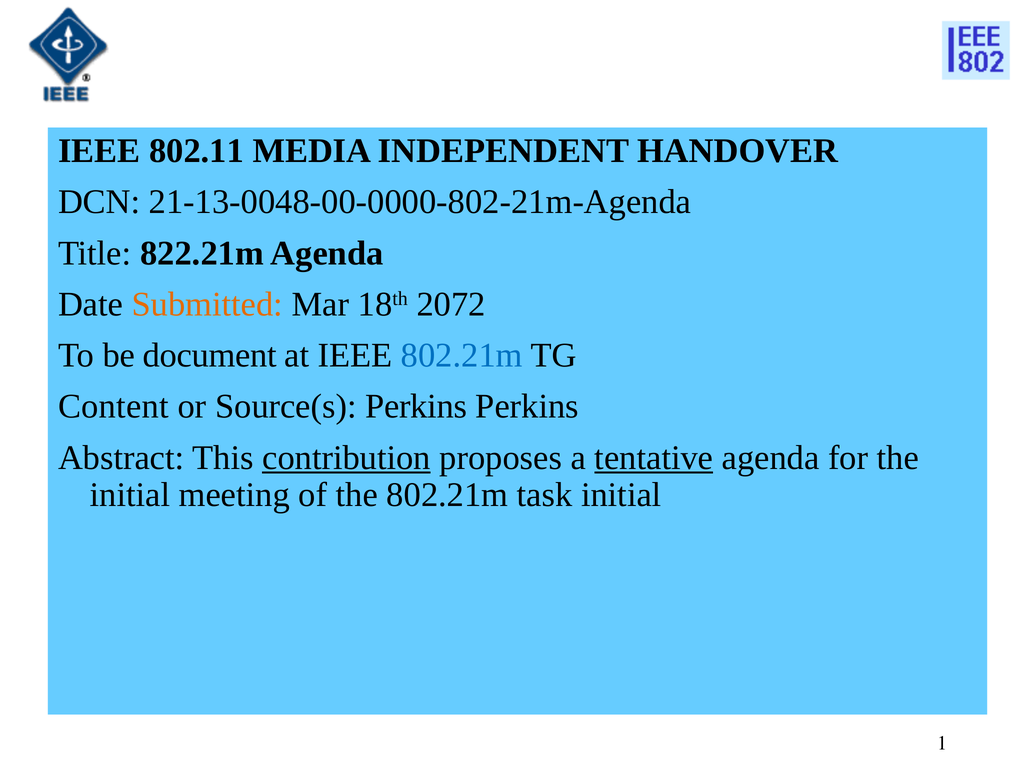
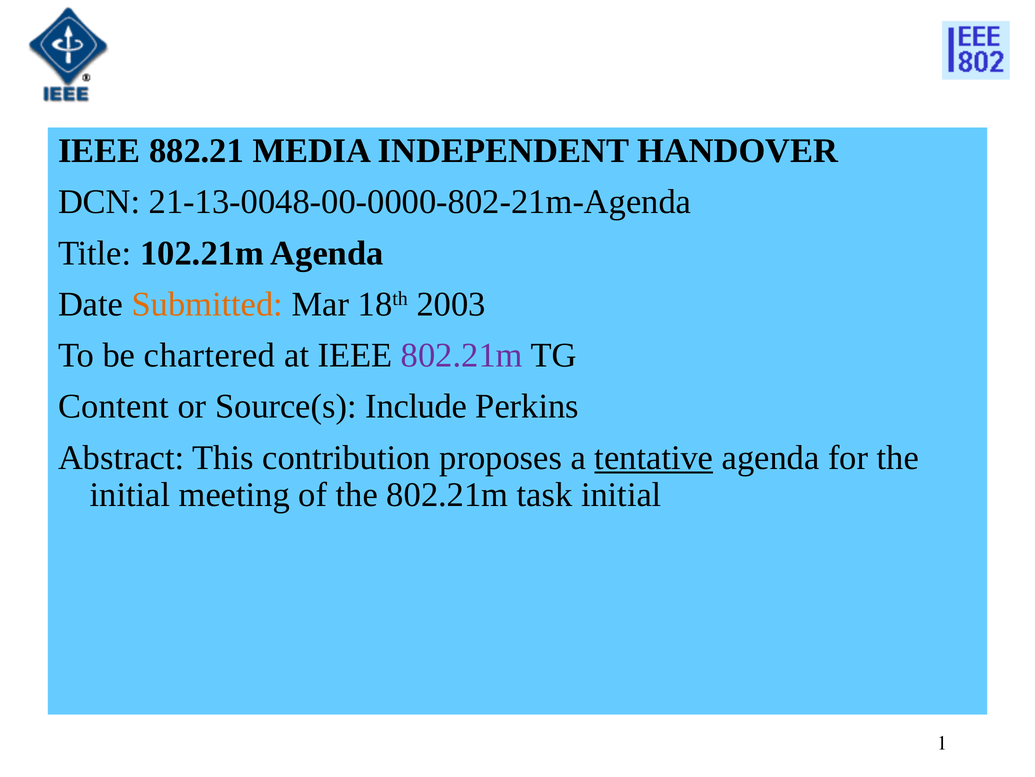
802.11: 802.11 -> 882.21 (197, 151)
822.21m: 822.21m -> 102.21m (202, 253)
2072: 2072 -> 2003 (451, 304)
document: document -> chartered (209, 355)
802.21m colour: blue -> purple (462, 355)
Source(s Perkins: Perkins -> Include (416, 406)
contribution underline: present -> none (346, 457)
